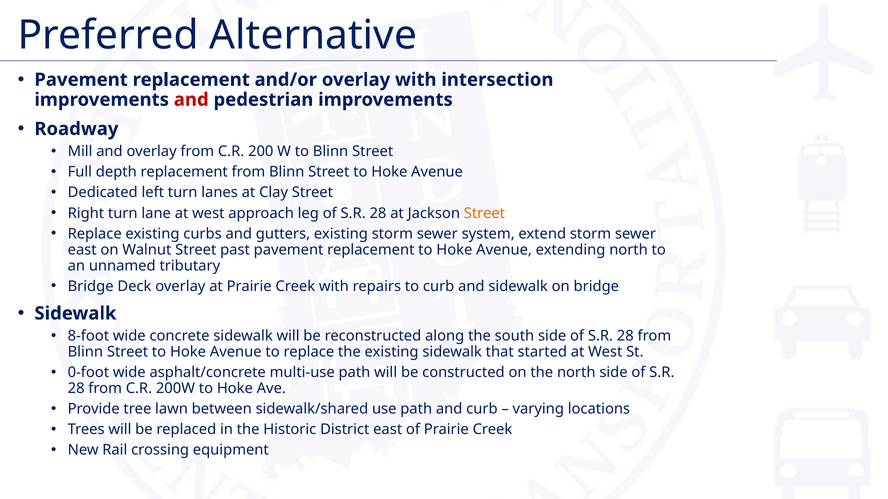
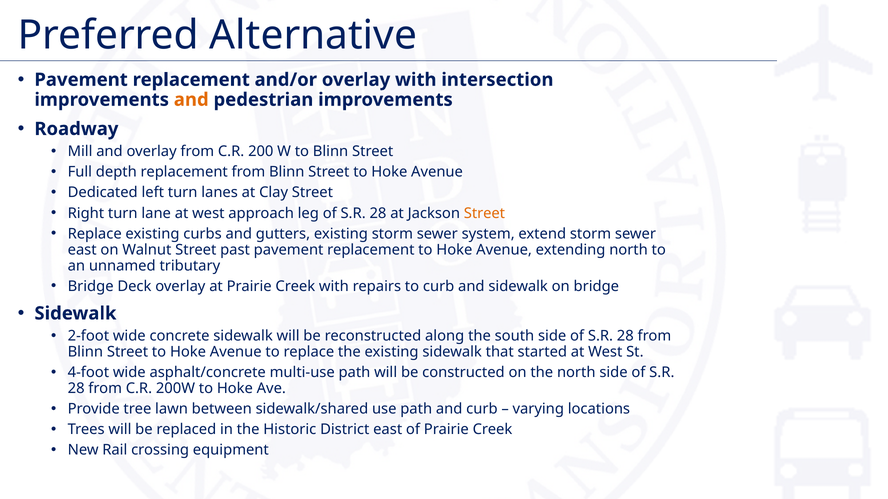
and colour: red -> orange (191, 100)
8-foot: 8-foot -> 2-foot (88, 336)
0-foot: 0-foot -> 4-foot (88, 373)
